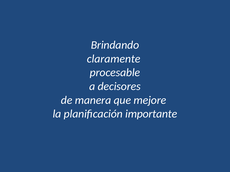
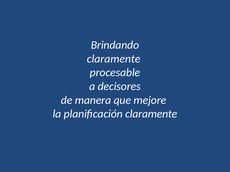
planificación importante: importante -> claramente (151, 114)
